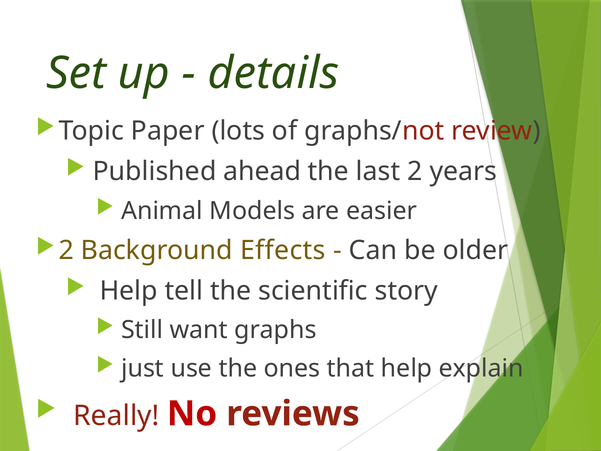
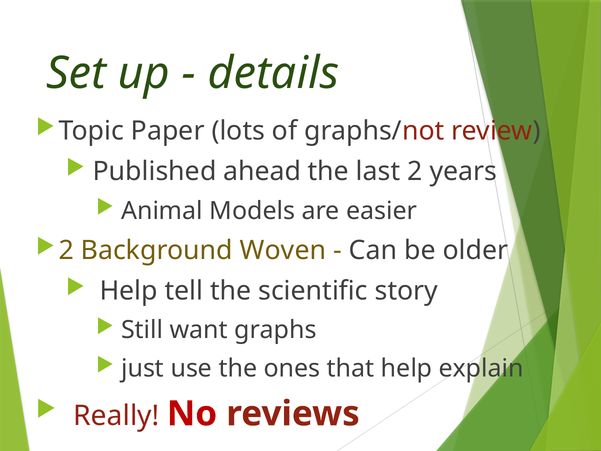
Effects: Effects -> Woven (283, 250)
